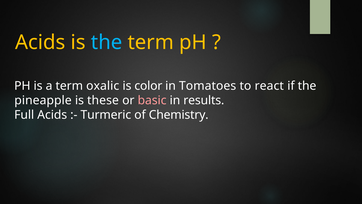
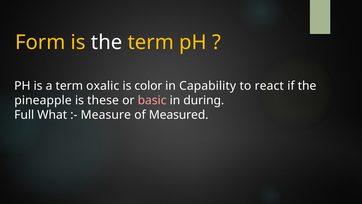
Acids: Acids -> Form (40, 42)
the colour: light blue -> white (107, 42)
Tomatoes: Tomatoes -> Capability (208, 86)
results: results -> during (204, 100)
Full Acids: Acids -> What (52, 115)
Turmeric: Turmeric -> Measure (106, 115)
Chemistry: Chemistry -> Measured (179, 115)
